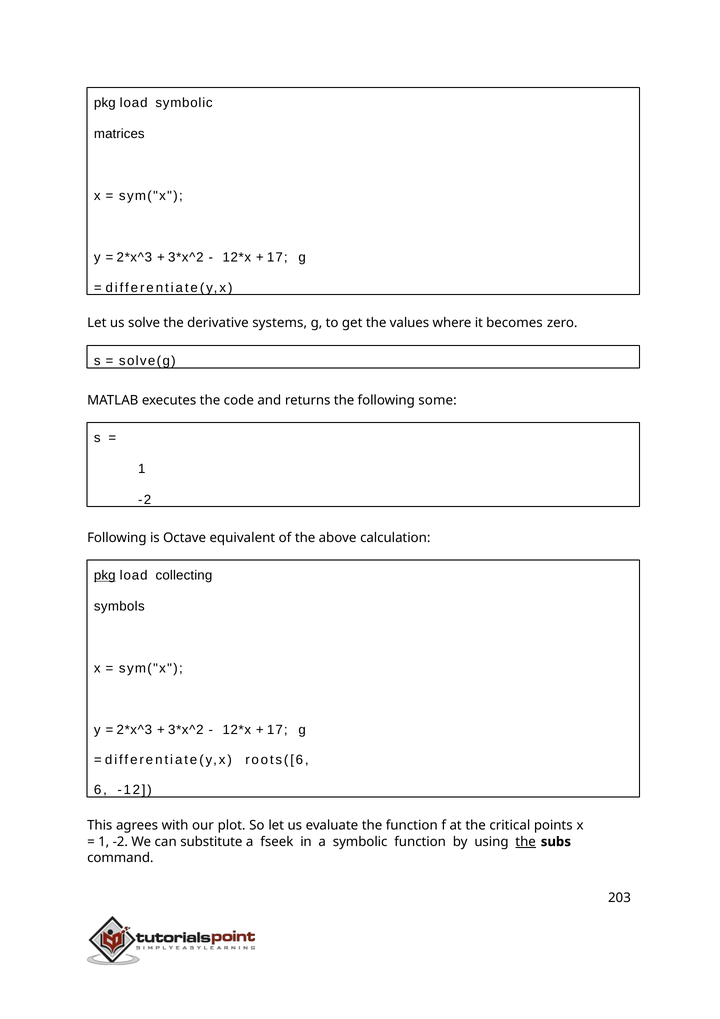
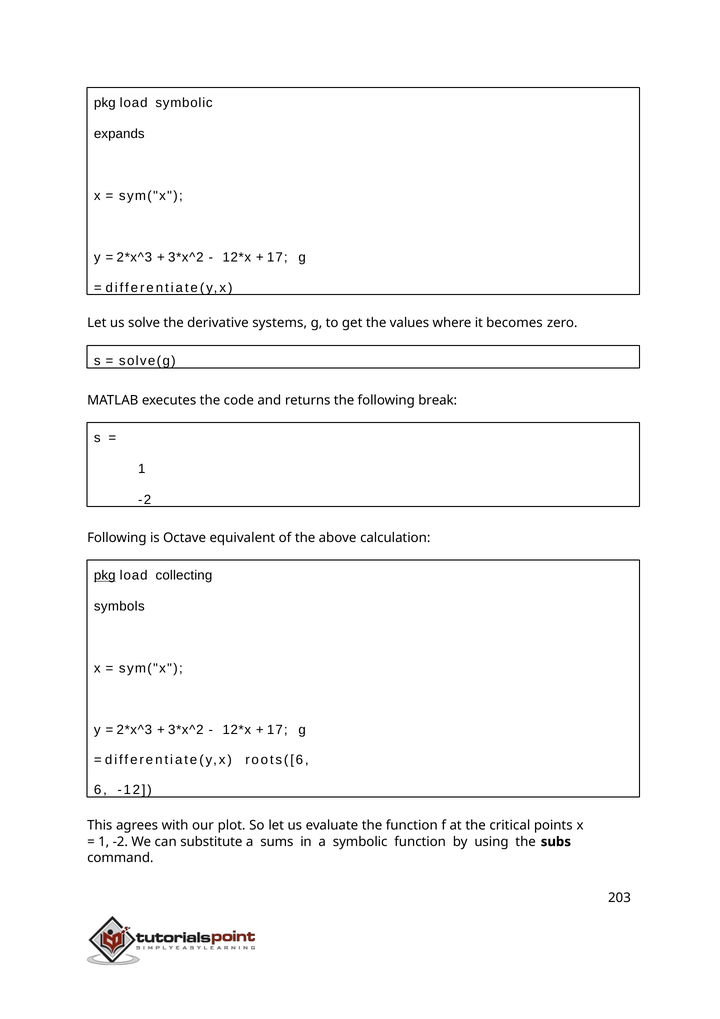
matrices: matrices -> expands (119, 134)
some: some -> break (438, 400)
fseek: fseek -> sums (277, 842)
the underline: present -> none (526, 842)
